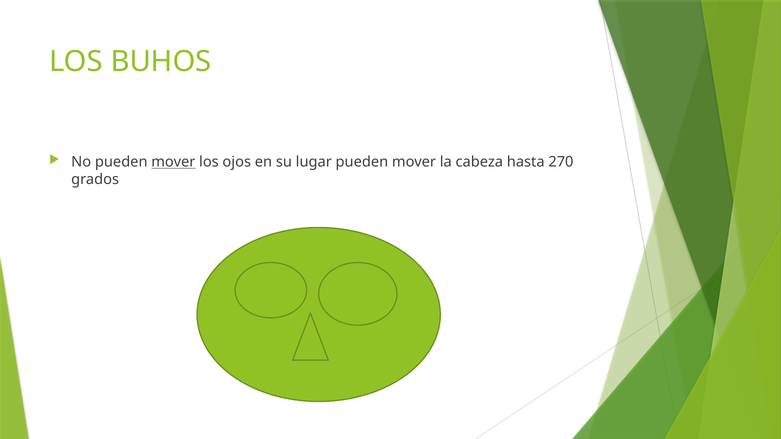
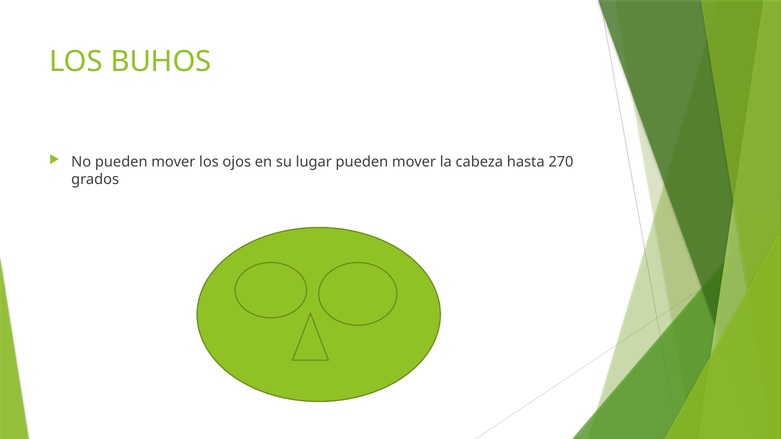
mover underline: present -> none (173, 162)
